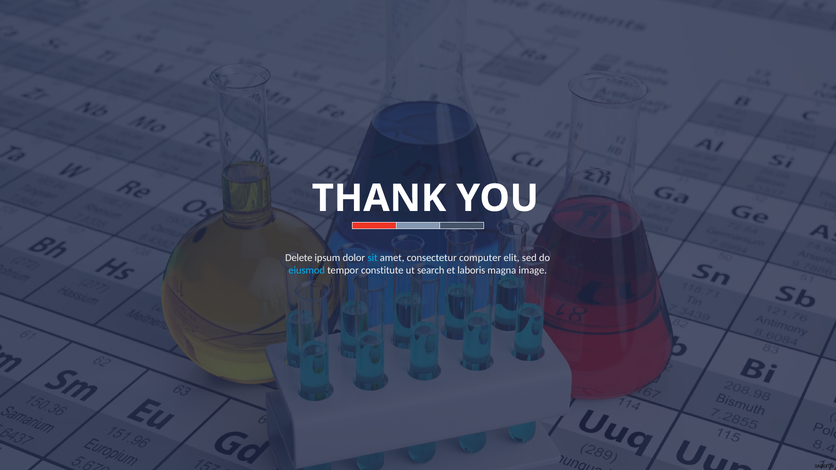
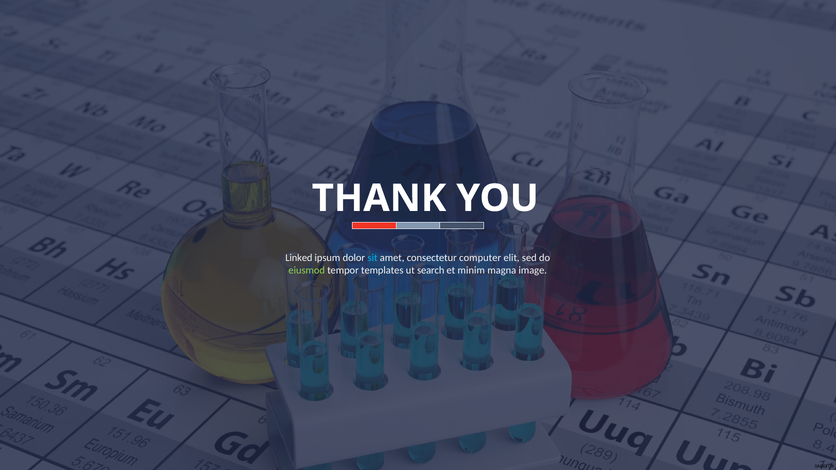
Delete: Delete -> Linked (299, 258)
eiusmod colour: light blue -> light green (307, 271)
constitute: constitute -> templates (382, 271)
laboris: laboris -> minim (471, 271)
